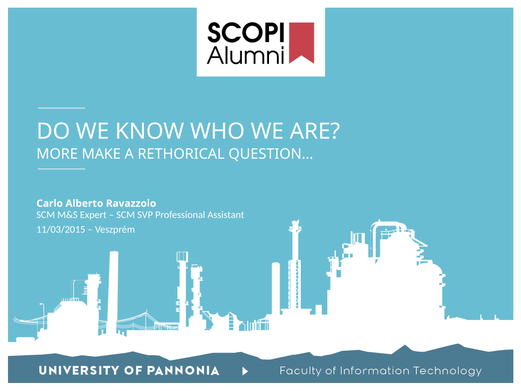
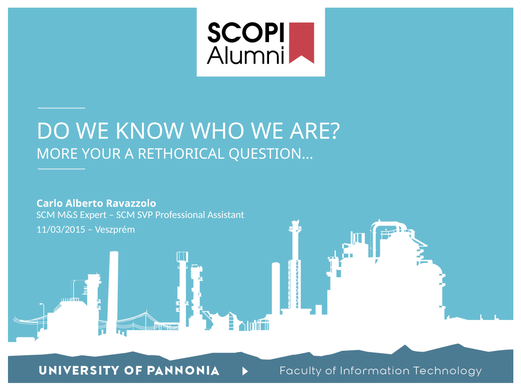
MAKE: MAKE -> YOUR (101, 154)
